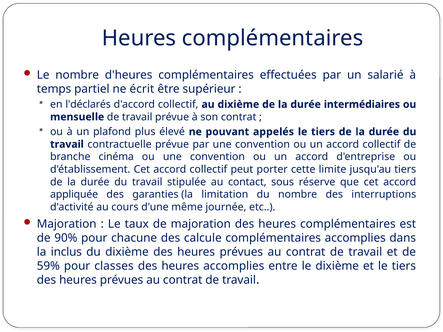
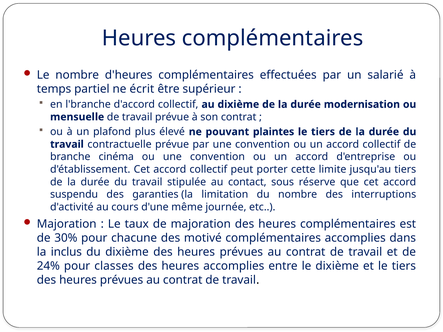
l'déclarés: l'déclarés -> l'branche (88, 104)
intermédiaires: intermédiaires -> modernisation (362, 104)
appelés: appelés -> plaintes (274, 132)
appliquée: appliquée -> suspendu (74, 195)
90%: 90% -> 30% (66, 238)
calcule: calcule -> motivé (203, 238)
59%: 59% -> 24% (48, 266)
